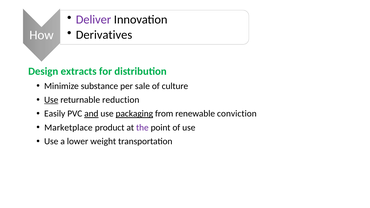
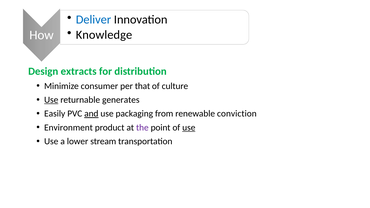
Deliver colour: purple -> blue (93, 20)
Derivatives: Derivatives -> Knowledge (104, 35)
substance: substance -> consumer (99, 86)
sale: sale -> that (142, 86)
reduction: reduction -> generates (121, 100)
packaging underline: present -> none (134, 114)
Marketplace: Marketplace -> Environment (68, 128)
use underline: none -> present (189, 128)
weight: weight -> stream (103, 141)
